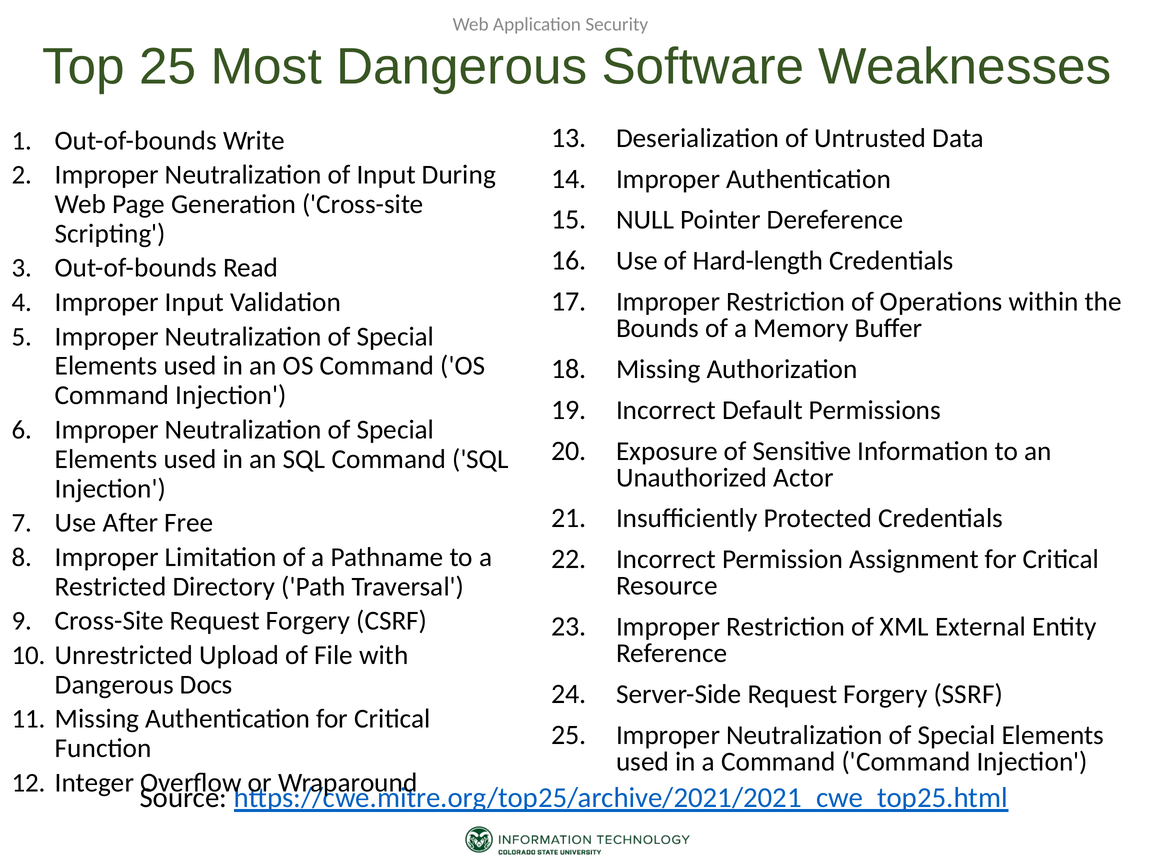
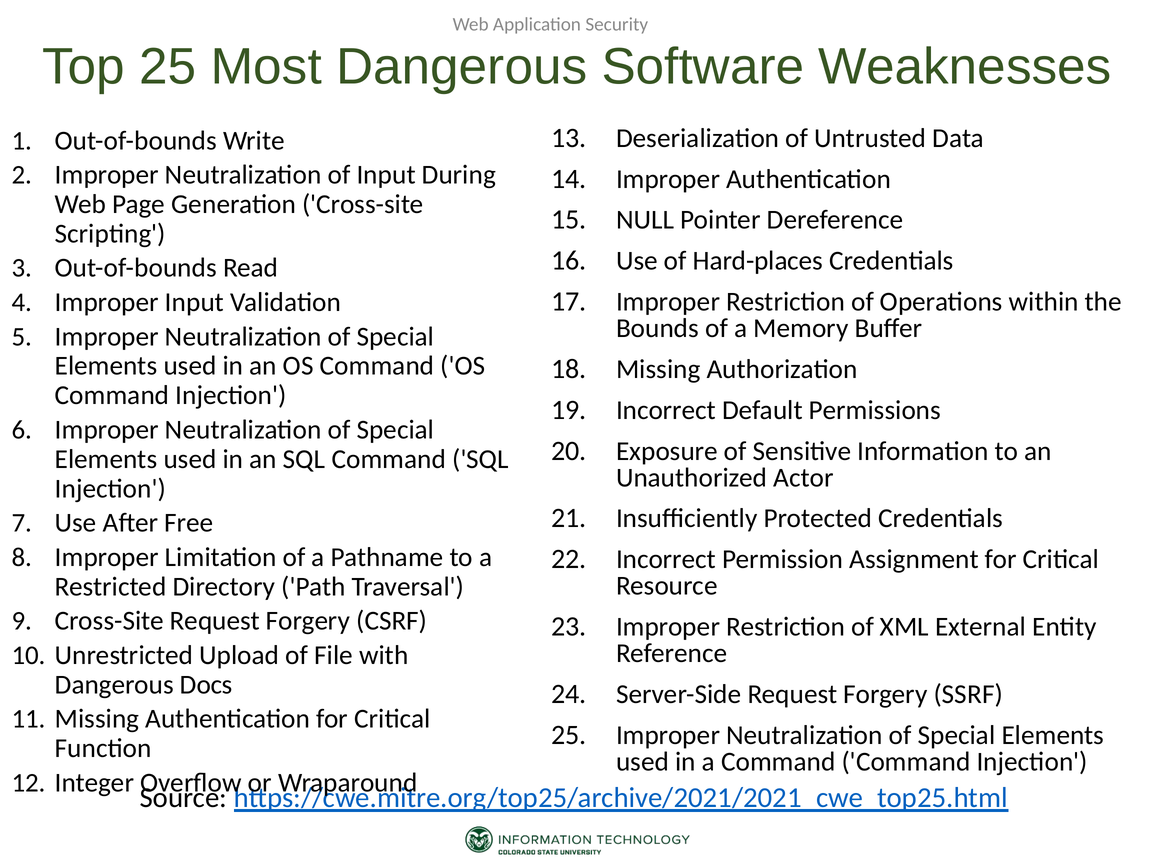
Hard-length: Hard-length -> Hard-places (758, 261)
